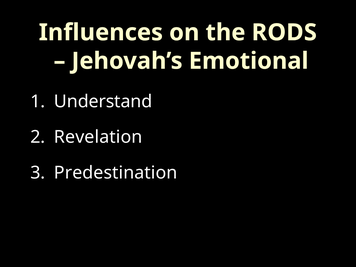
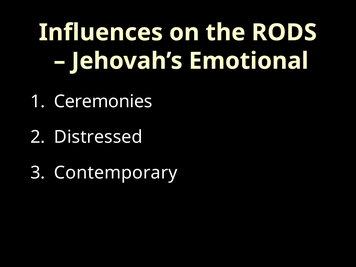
Understand: Understand -> Ceremonies (103, 102)
Revelation: Revelation -> Distressed (98, 137)
Predestination: Predestination -> Contemporary (116, 173)
